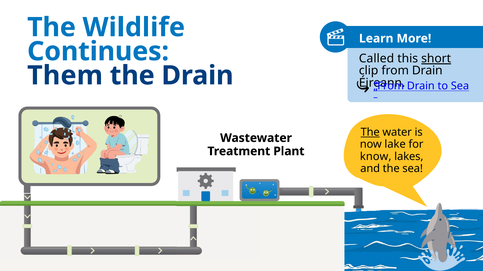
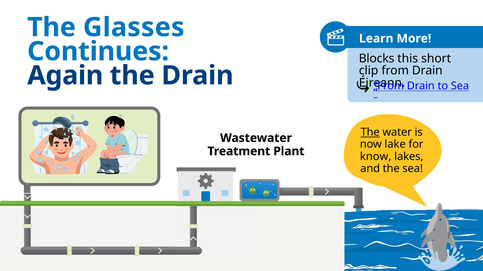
Wildlife: Wildlife -> Glasses (134, 27)
Called: Called -> Blocks (377, 59)
short underline: present -> none (436, 59)
Them: Them -> Again (65, 76)
